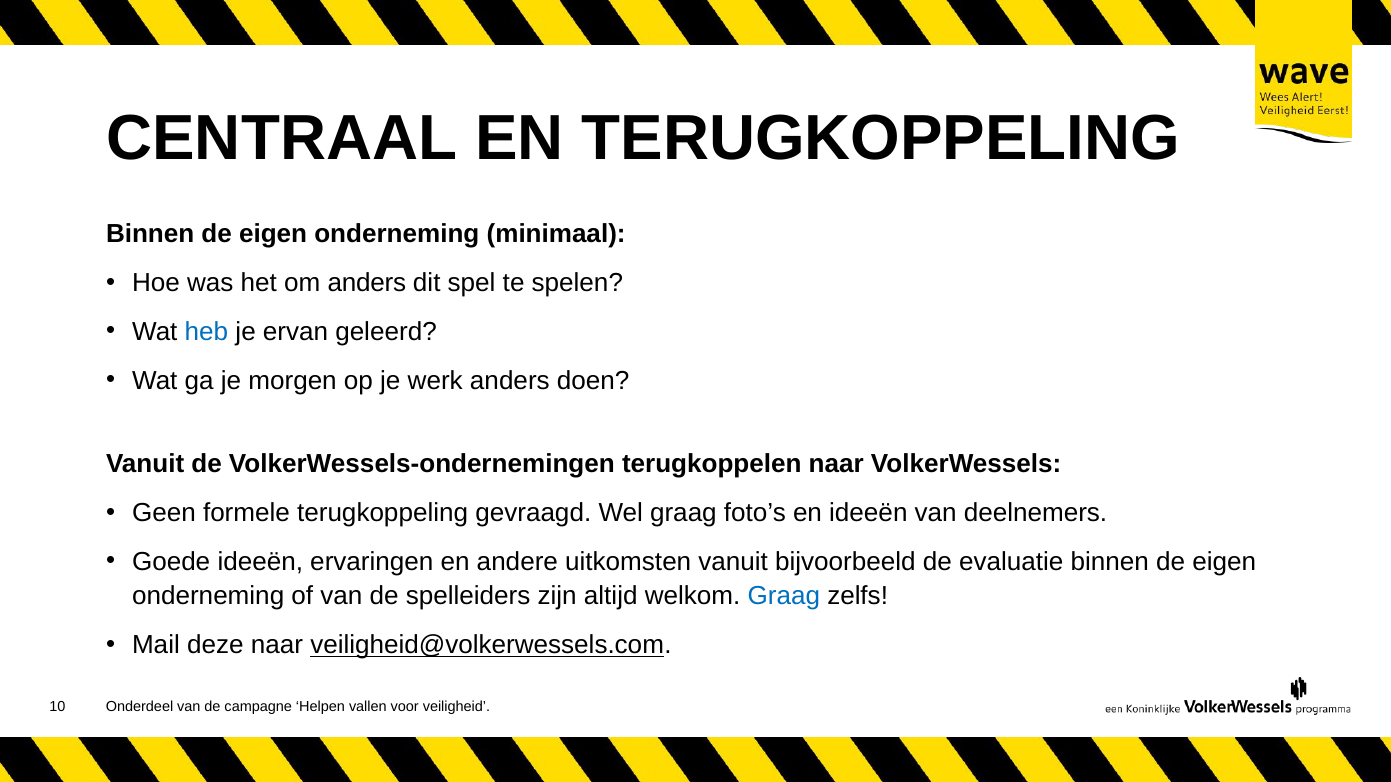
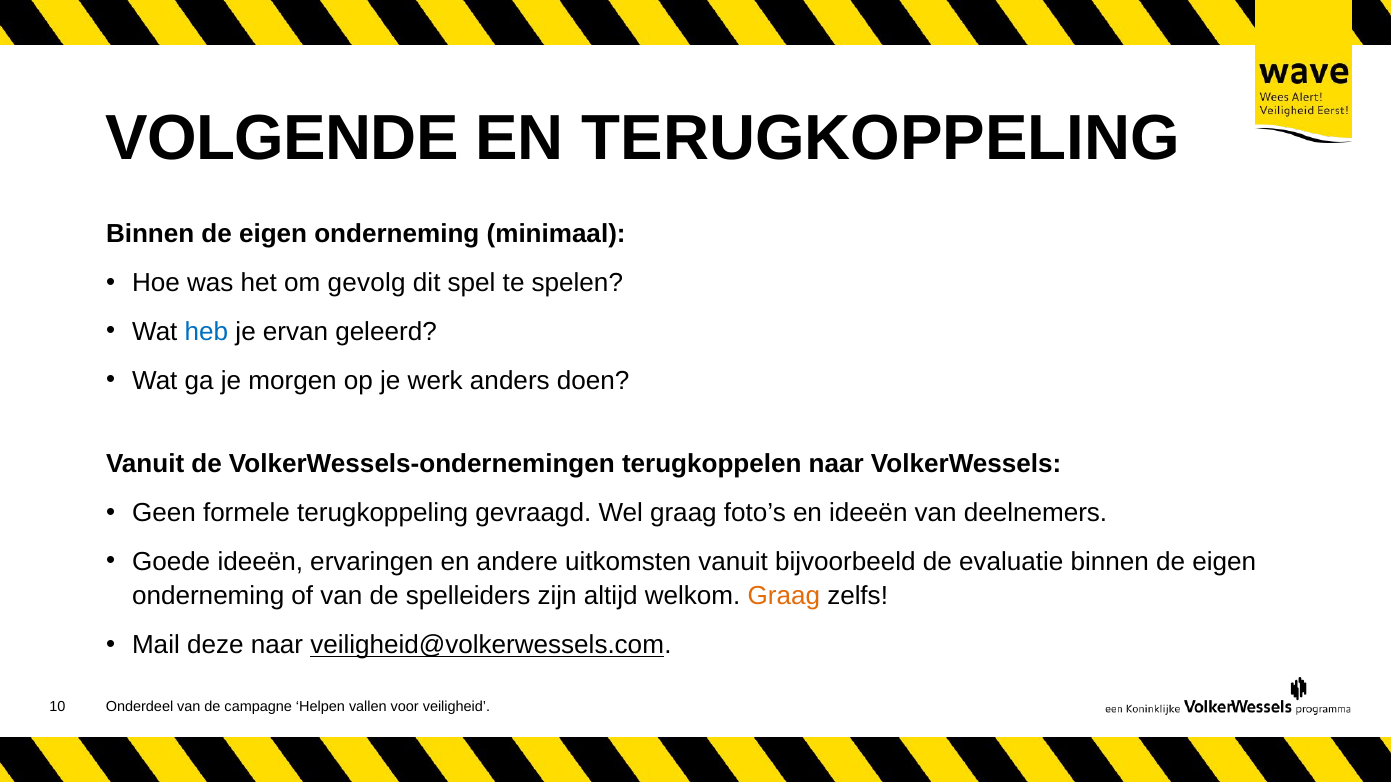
CENTRAAL: CENTRAAL -> VOLGENDE (282, 138)
om anders: anders -> gevolg (367, 283)
Graag colour: blue -> orange (784, 596)
